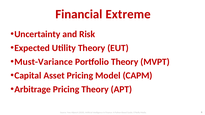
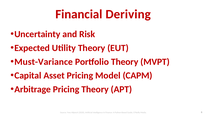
Extreme: Extreme -> Deriving (128, 14)
